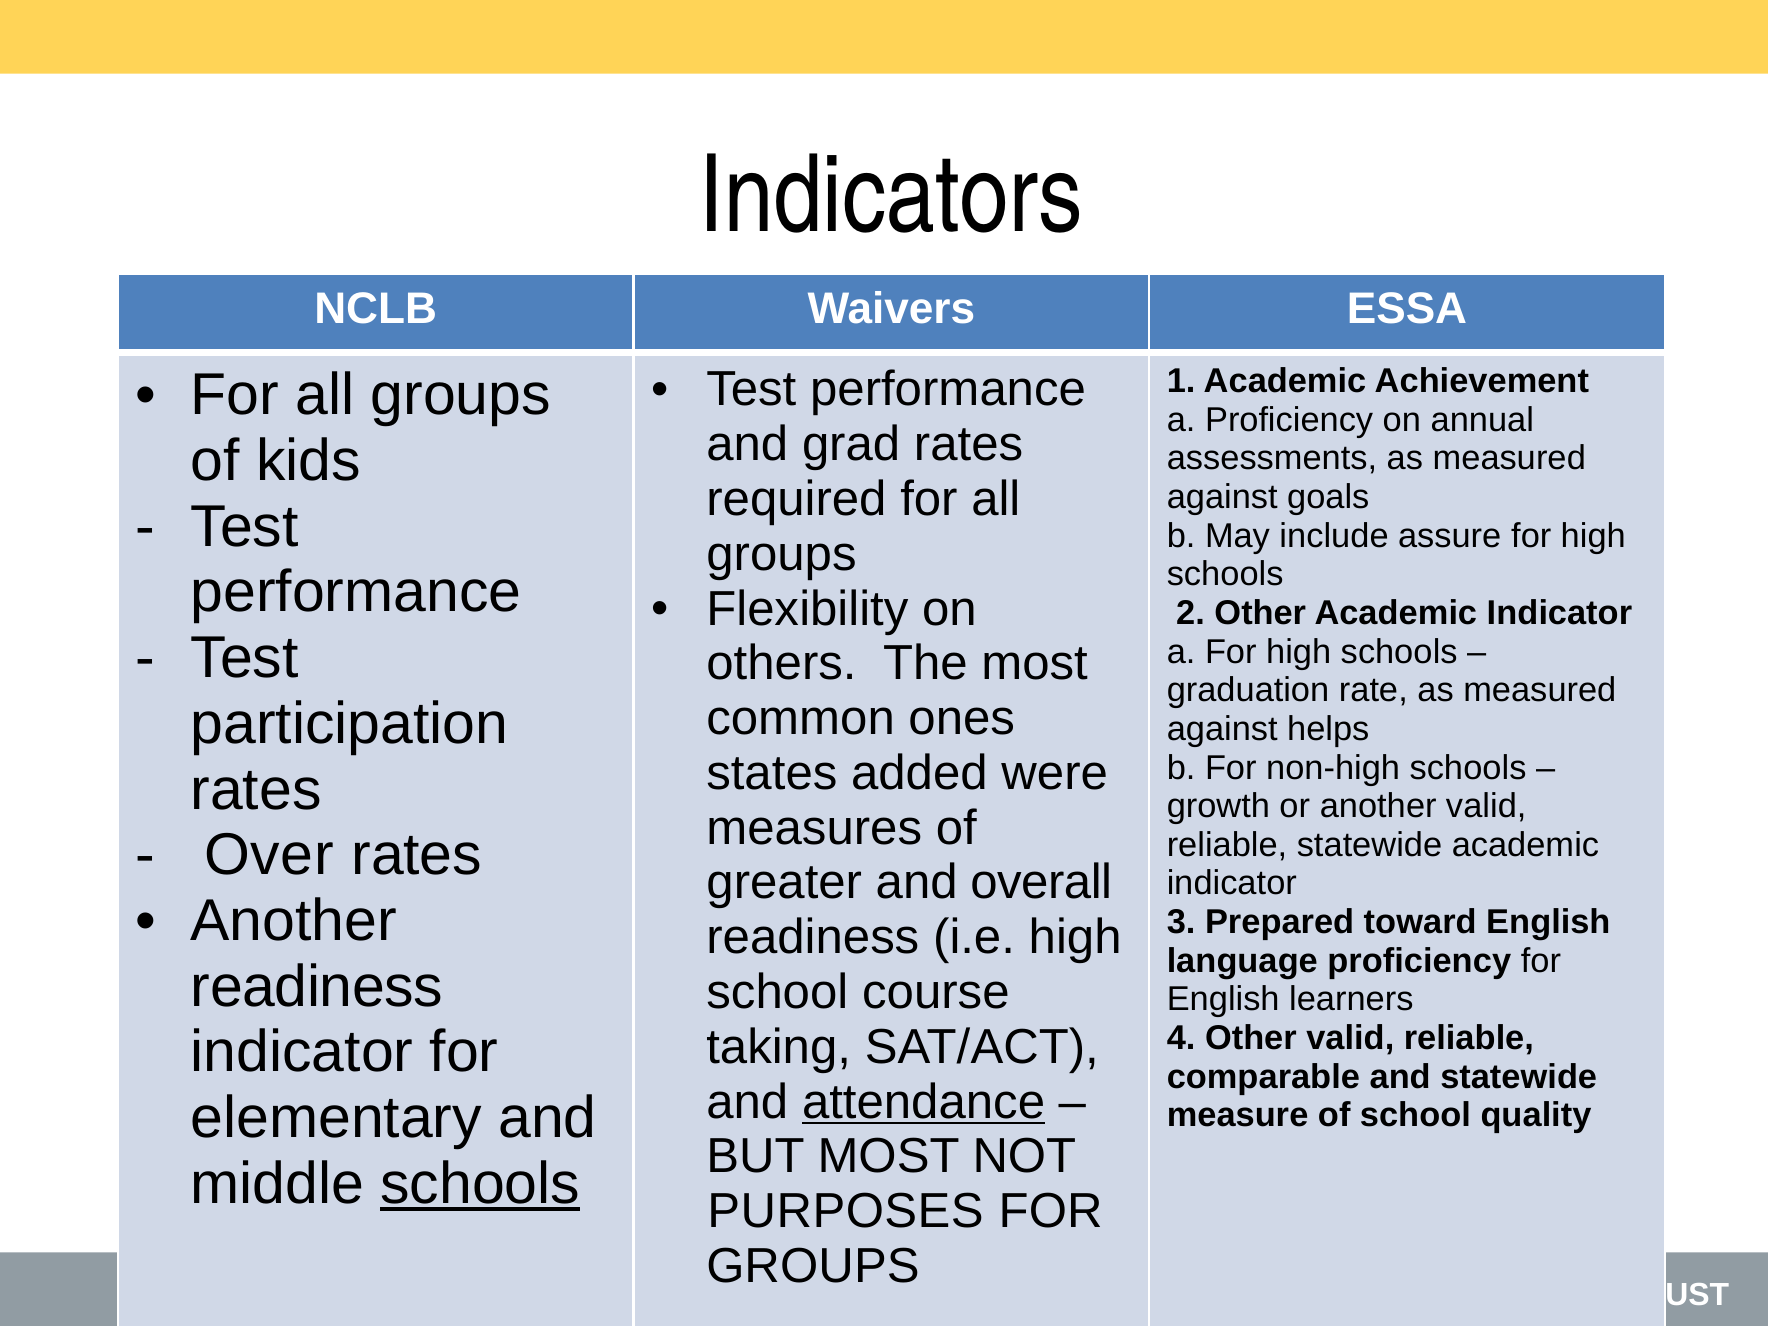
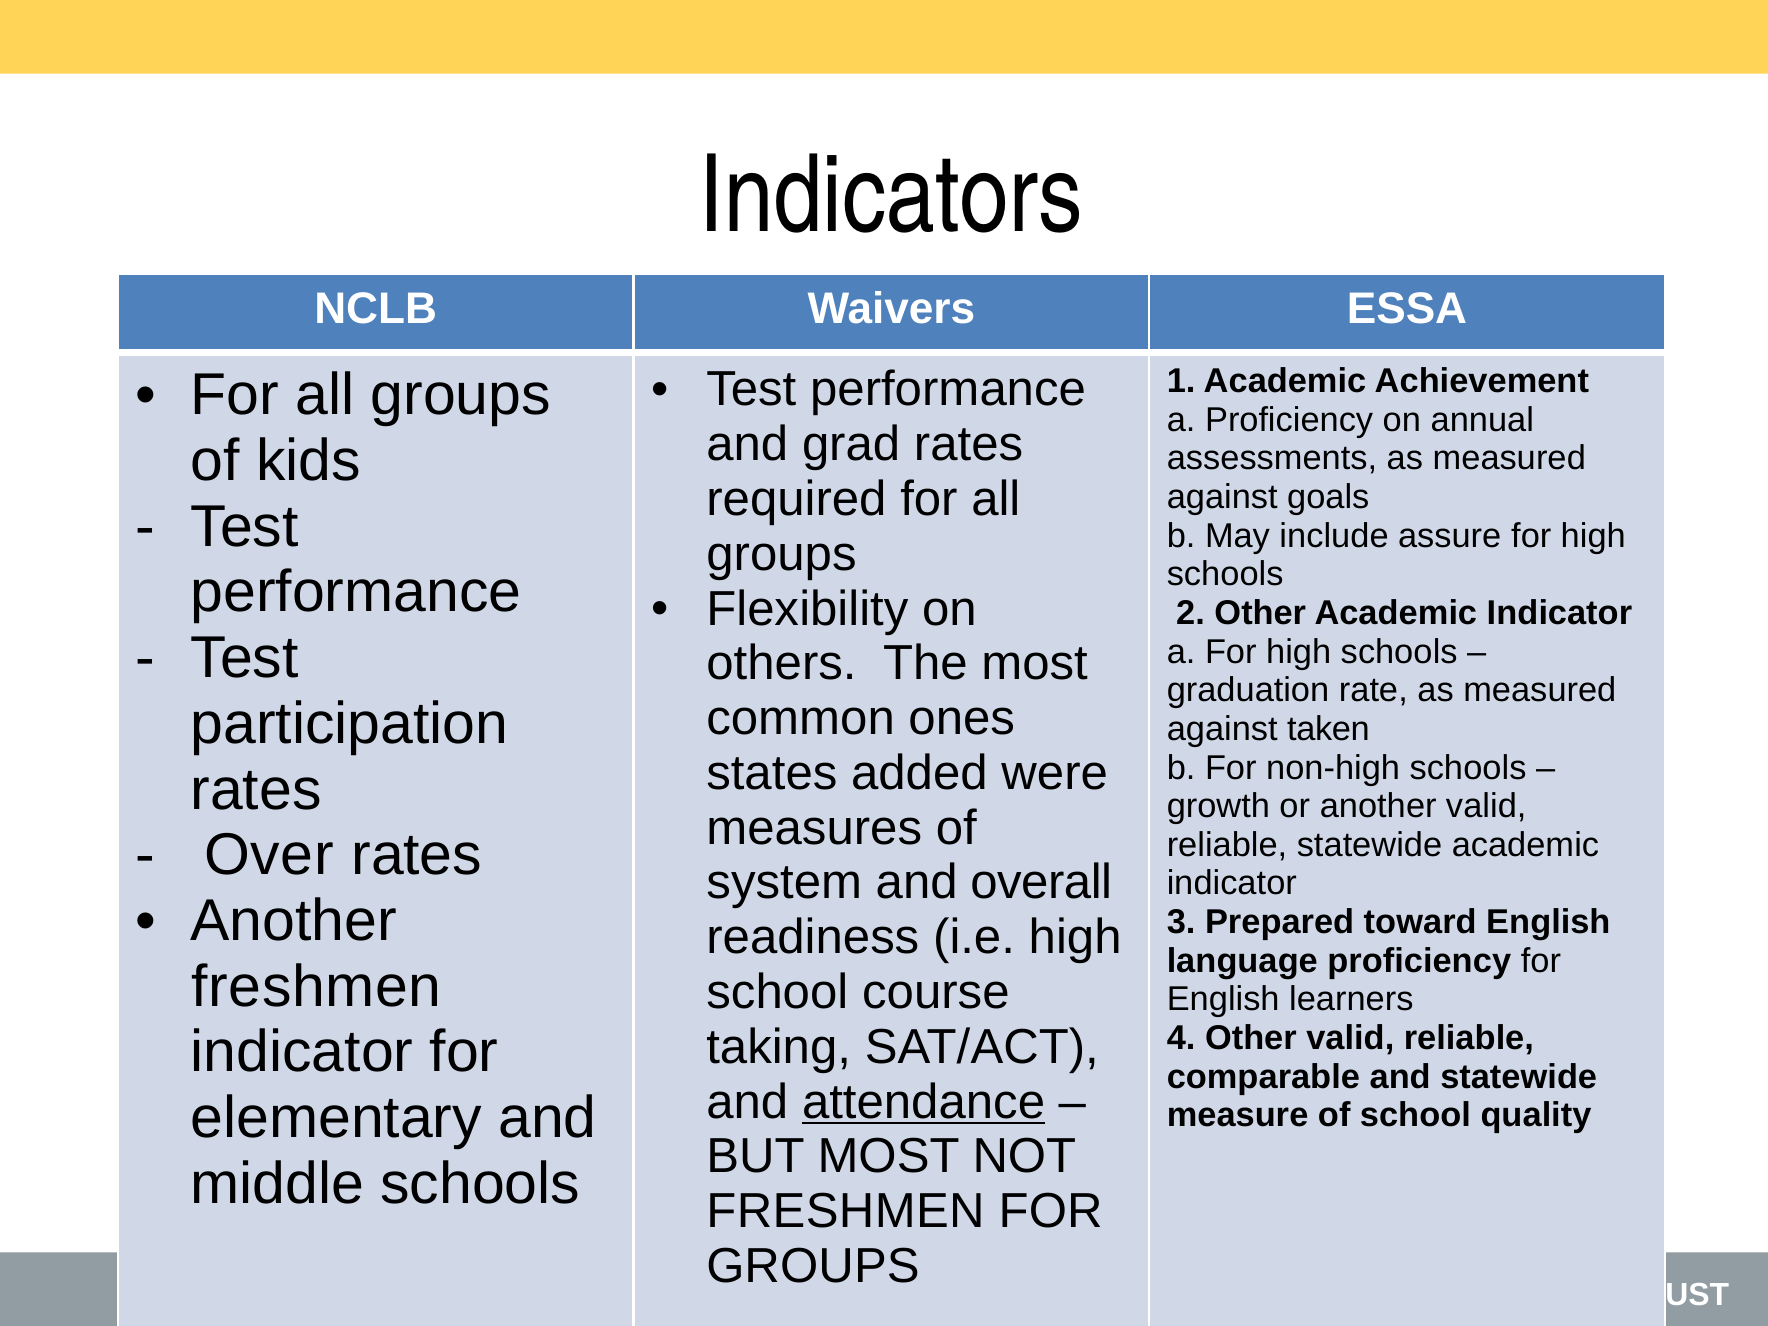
helps: helps -> taken (1328, 729)
greater: greater -> system (784, 883)
readiness: readiness -> freshmen (316, 987)
schools underline: present -> none (480, 1184)
PURPOSES: PURPOSES -> FRESHMEN (846, 1211)
